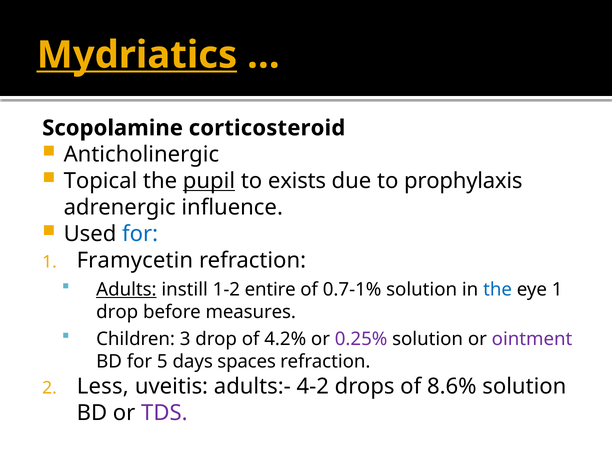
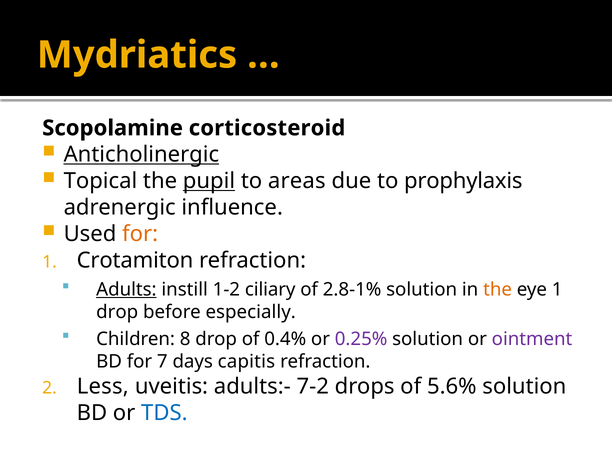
Mydriatics underline: present -> none (137, 55)
Anticholinergic underline: none -> present (141, 155)
exists: exists -> areas (297, 181)
for colour: blue -> orange (140, 234)
Framycetin: Framycetin -> Crotamiton (135, 261)
entire: entire -> ciliary (270, 290)
0.7-1%: 0.7-1% -> 2.8-1% (352, 290)
the colour: blue -> orange (498, 290)
measures: measures -> especially (251, 312)
3: 3 -> 8 (185, 339)
4.2%: 4.2% -> 0.4% (285, 339)
5: 5 -> 7 (162, 362)
spaces: spaces -> capitis (246, 362)
4-2: 4-2 -> 7-2 (313, 386)
8.6%: 8.6% -> 5.6% (452, 386)
TDS colour: purple -> blue (164, 413)
